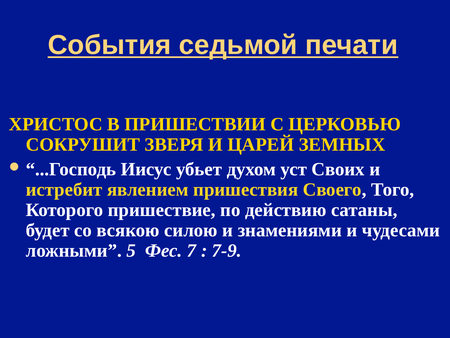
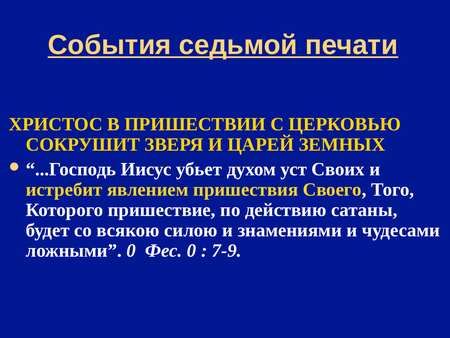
ложными 5: 5 -> 0 (131, 250)
Фес 7: 7 -> 0 (192, 250)
